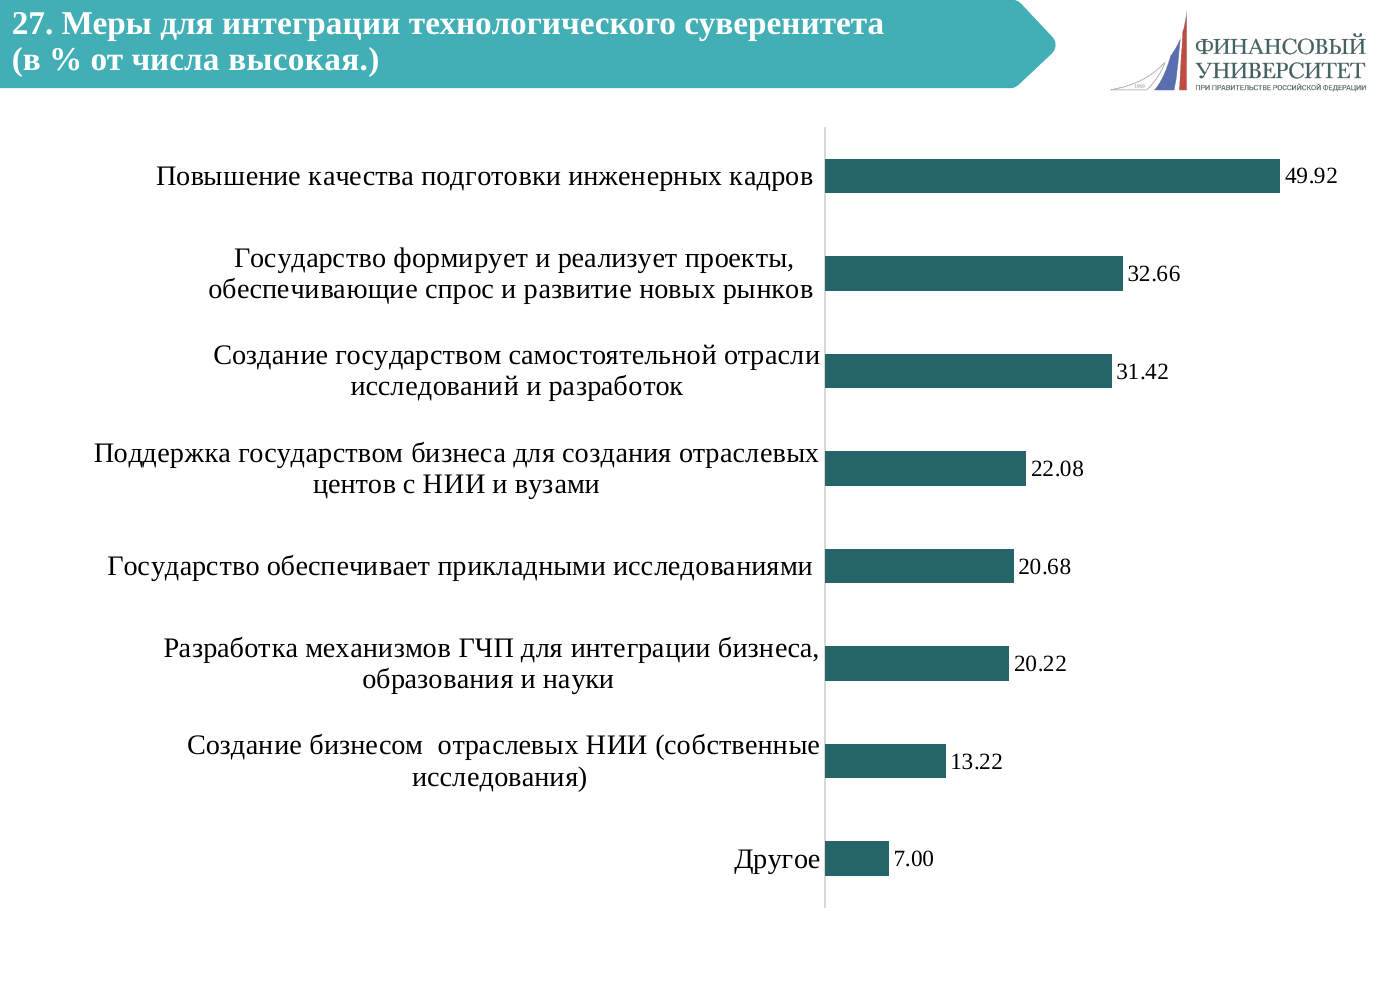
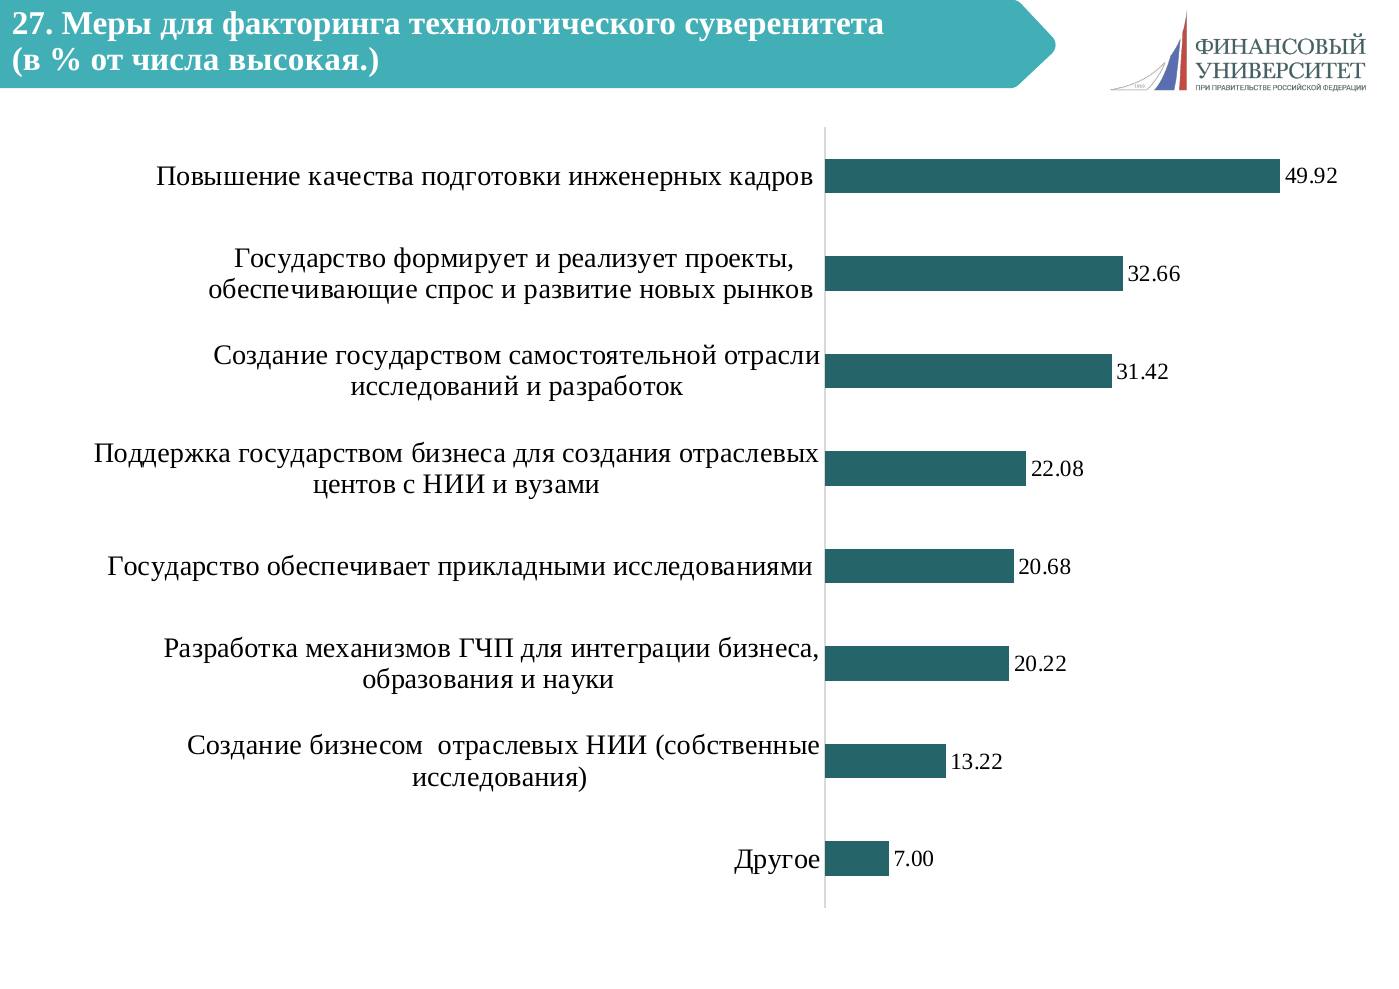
Меры для интеграции: интеграции -> факторинга (311, 24)
